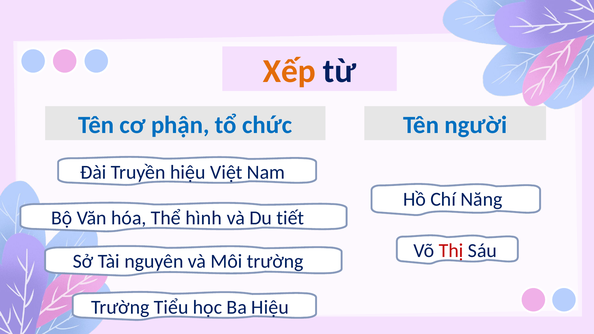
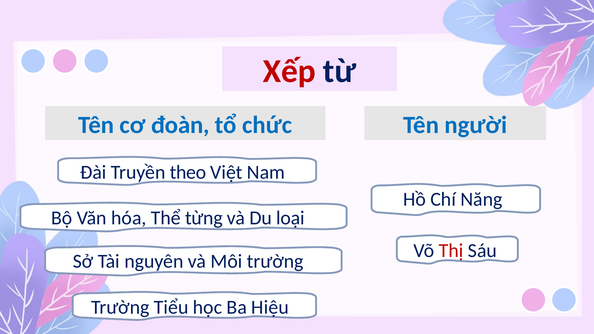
Xếp colour: orange -> red (289, 71)
phận: phận -> đoàn (180, 125)
Truyền hiệu: hiệu -> theo (188, 172)
hình: hình -> từng (204, 218)
tiết: tiết -> loại (290, 218)
